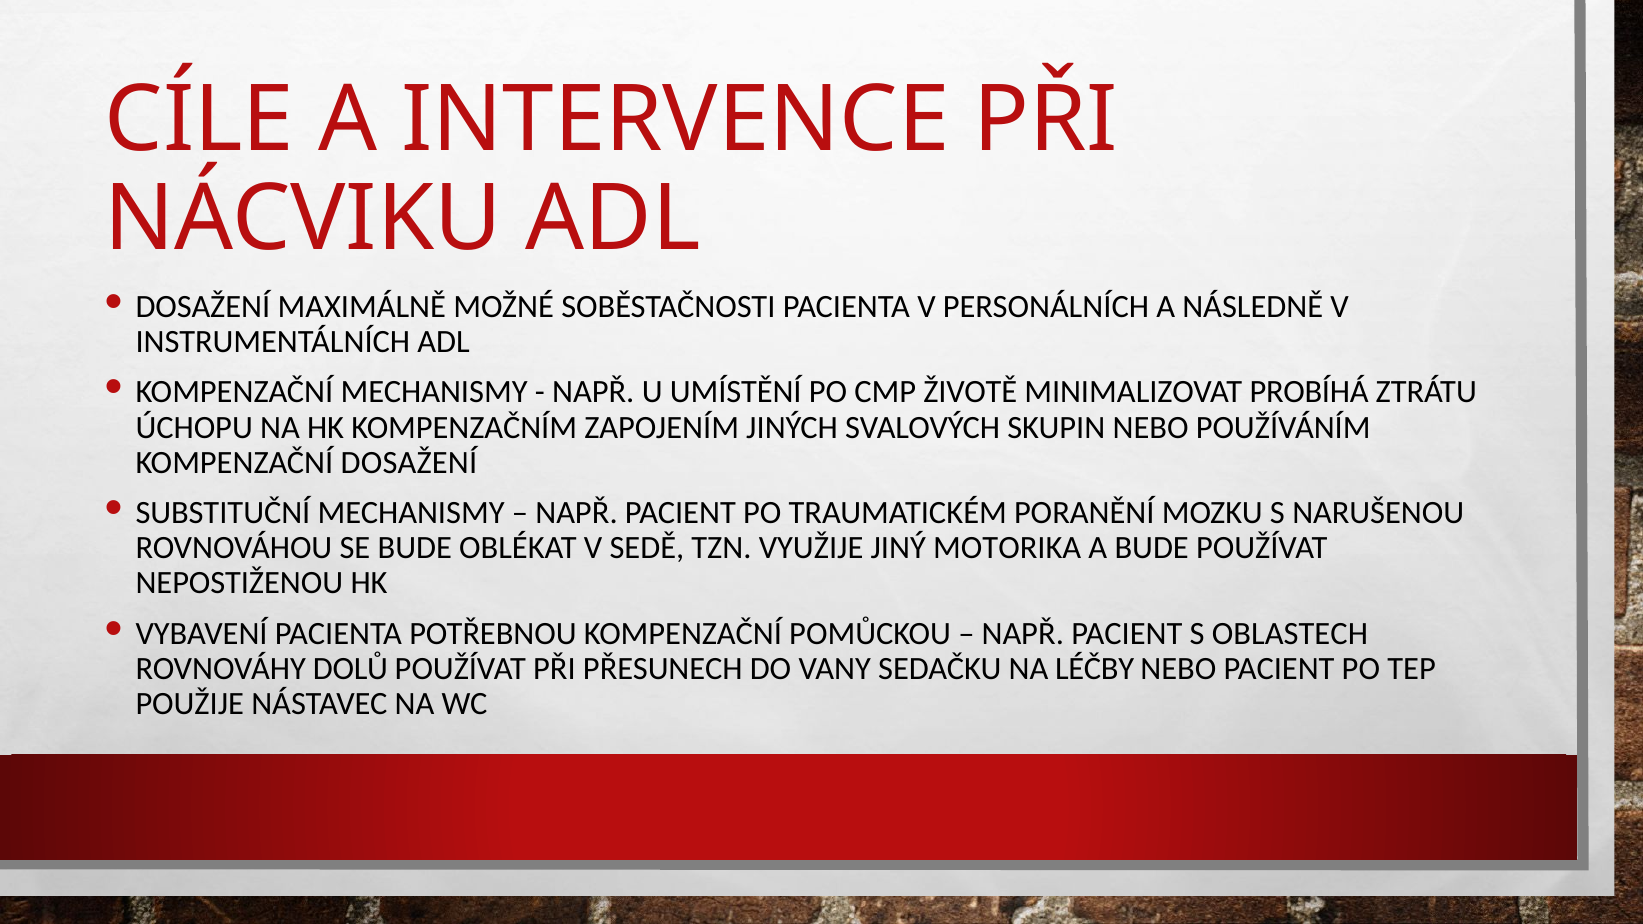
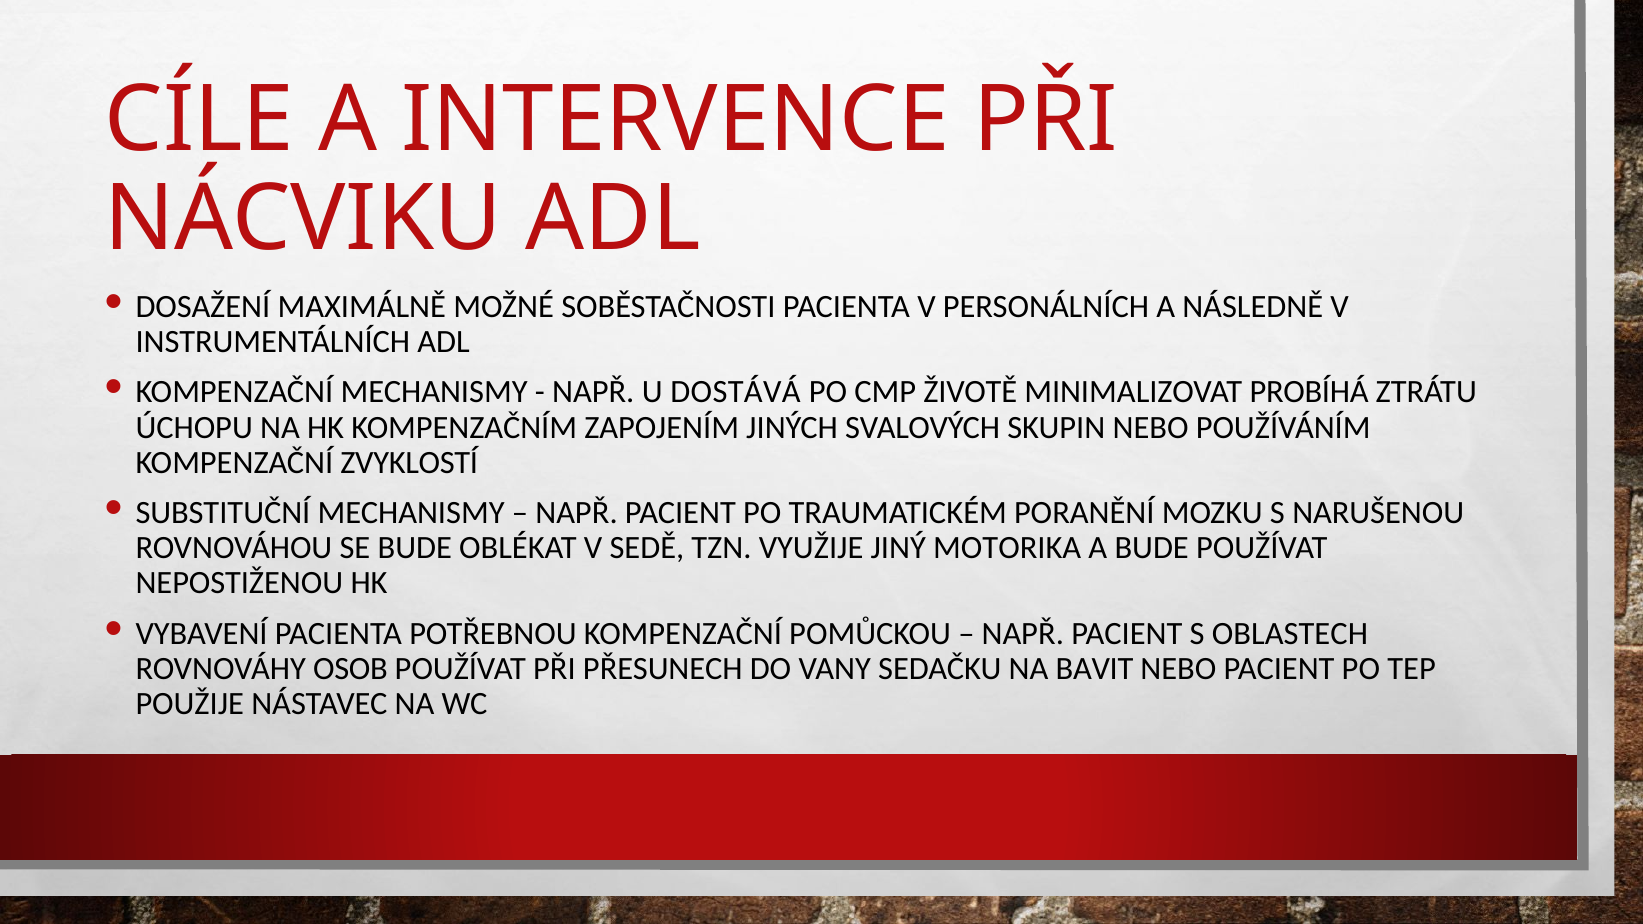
UMÍSTĚNÍ: UMÍSTĚNÍ -> DOSTÁVÁ (736, 392)
KOMPENZAČNÍ DOSAŽENÍ: DOSAŽENÍ -> ZVYKLOSTÍ (409, 463)
DOLŮ: DOLŮ -> OSOB (350, 669)
LÉČBY: LÉČBY -> BAVIT (1095, 669)
